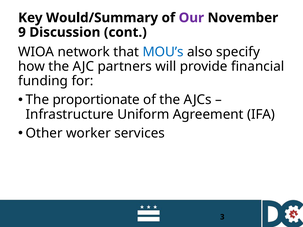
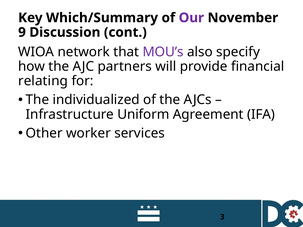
Would/Summary: Would/Summary -> Which/Summary (102, 18)
MOU’s colour: blue -> purple (163, 52)
funding: funding -> relating (43, 81)
proportionate: proportionate -> individualized (96, 100)
